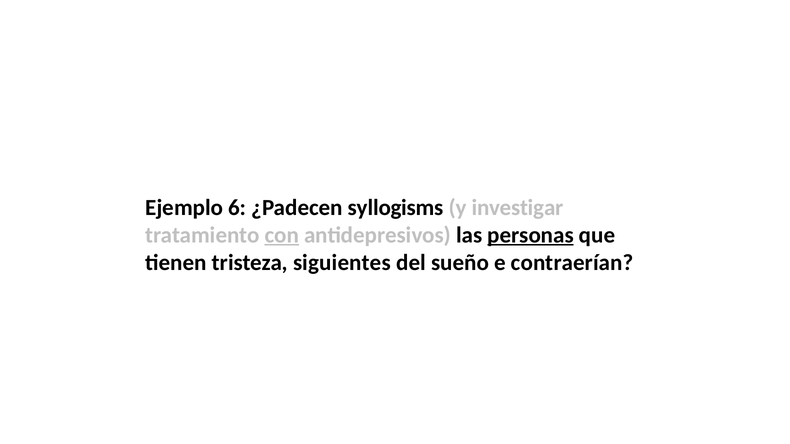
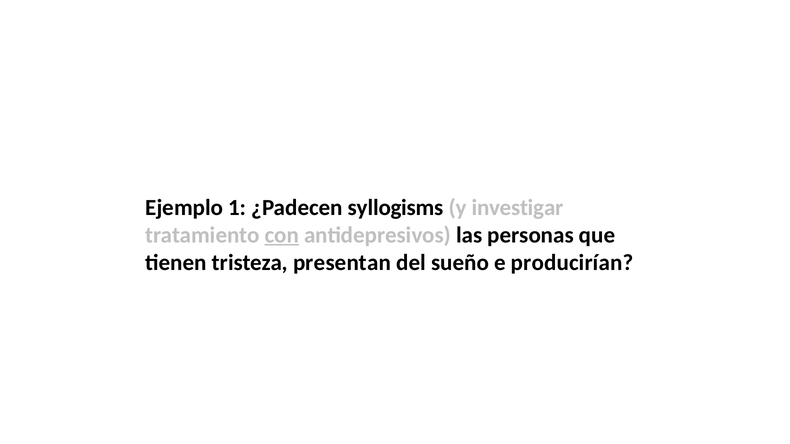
6: 6 -> 1 (237, 208)
personas underline: present -> none (531, 235)
siguientes: siguientes -> presentan (342, 263)
contraerían: contraerían -> producirían (572, 263)
